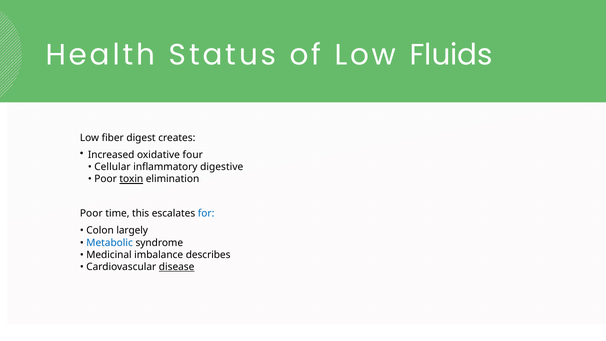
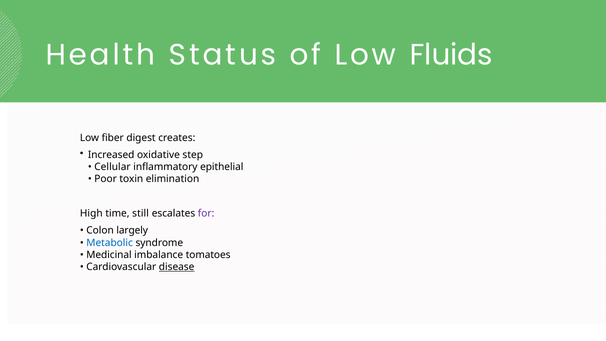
four: four -> step (193, 155)
digestive: digestive -> epithelial (222, 167)
toxin underline: present -> none (131, 179)
Poor: Poor -> High (91, 213)
this: this -> still (141, 213)
for colour: blue -> purple (206, 213)
describes: describes -> tomatoes (208, 255)
